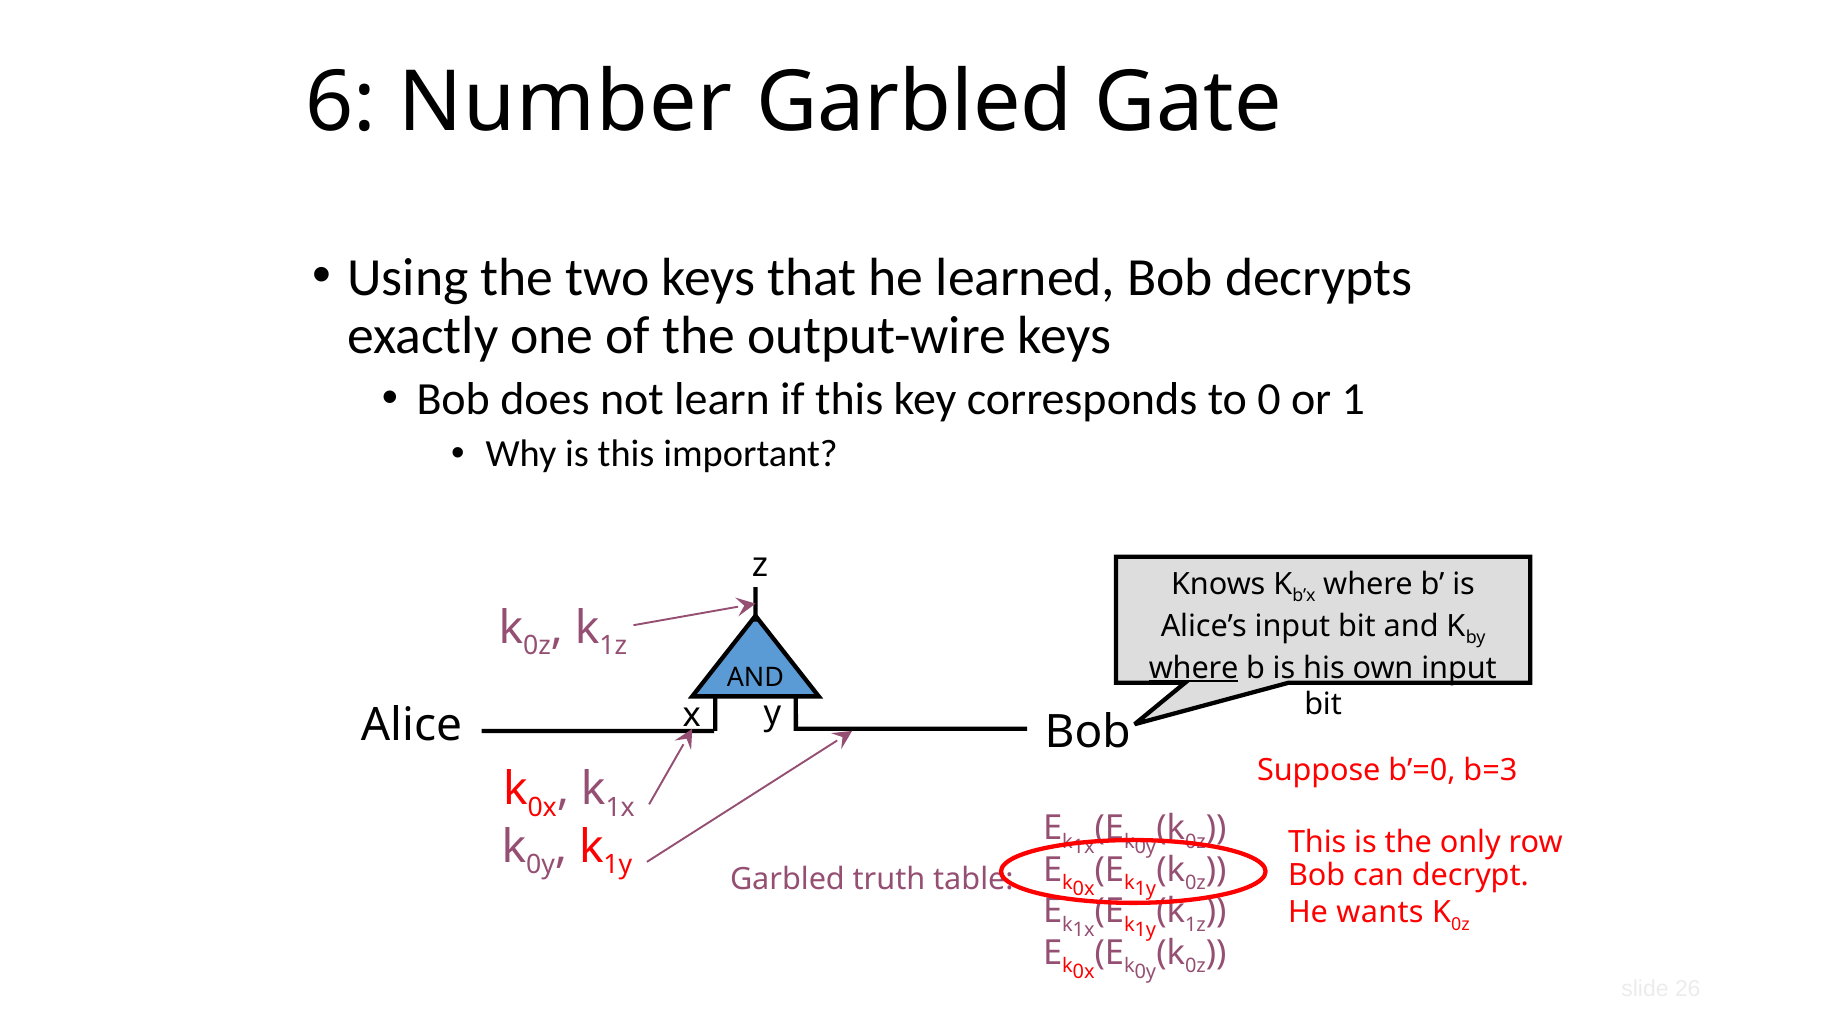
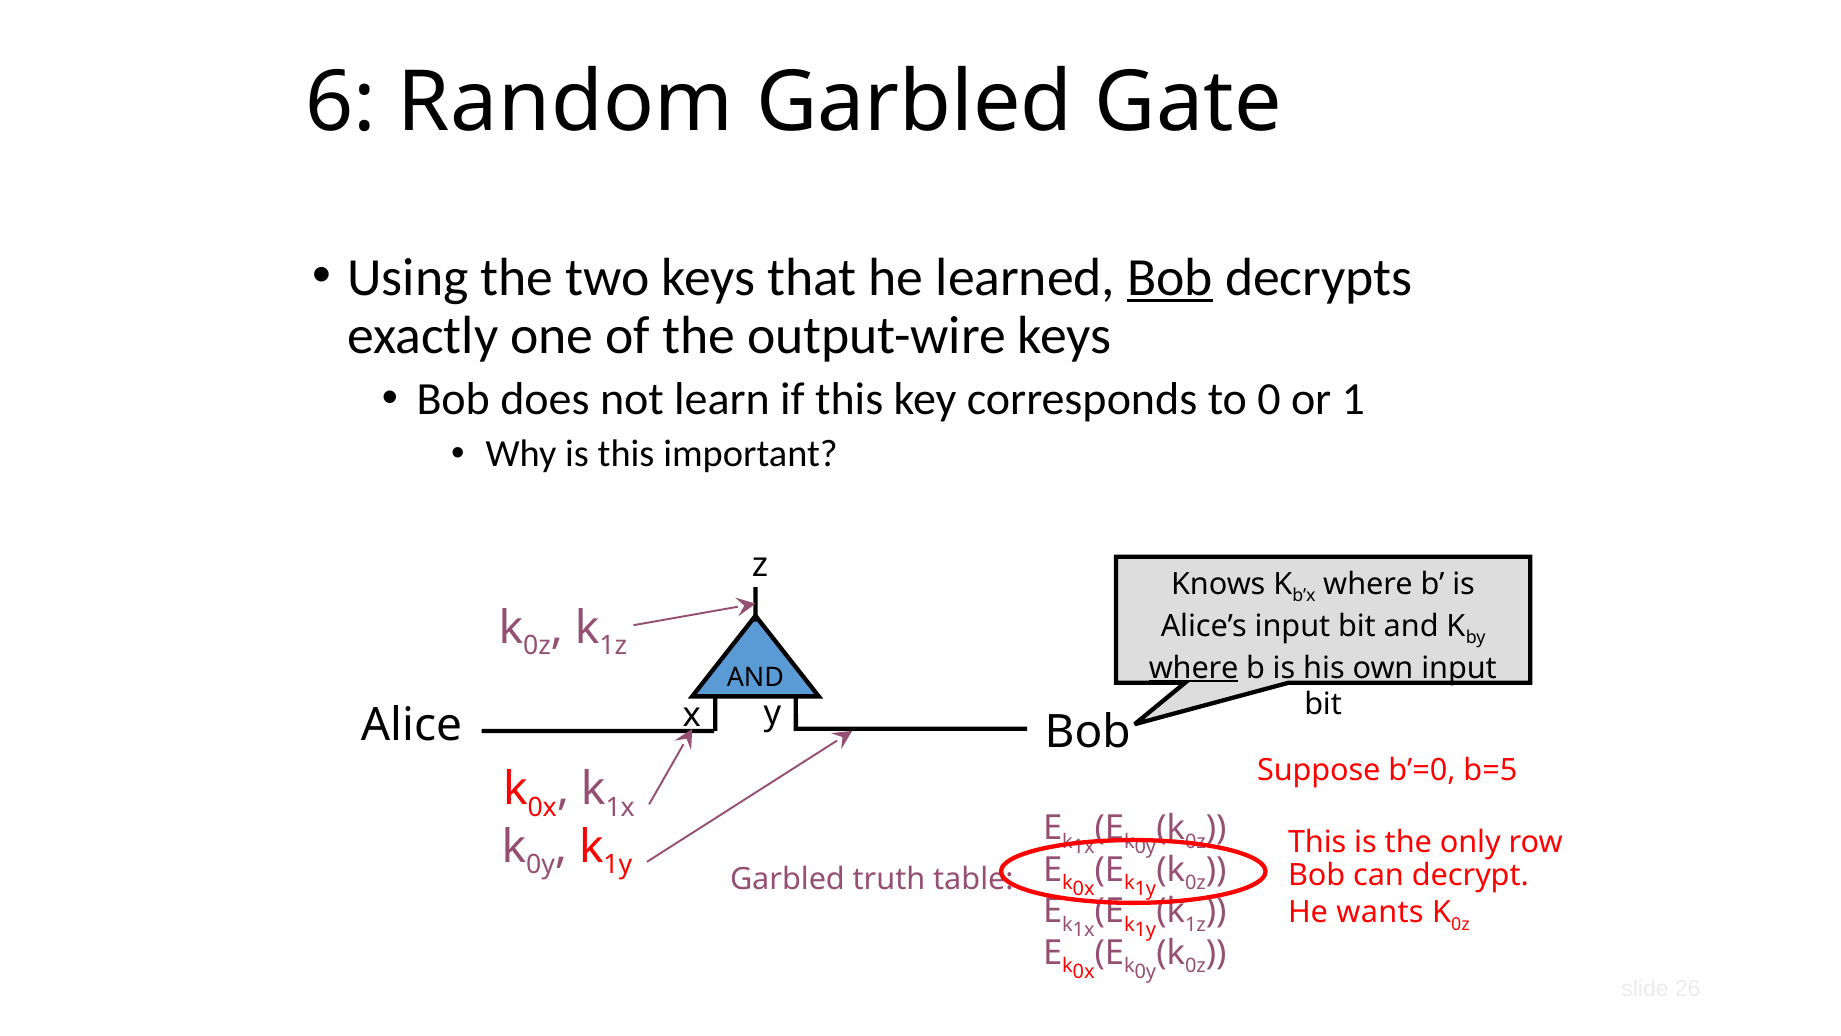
Number: Number -> Random (566, 103)
Bob underline: none -> present (1170, 277)
b=3: b=3 -> b=5 (1490, 770)
